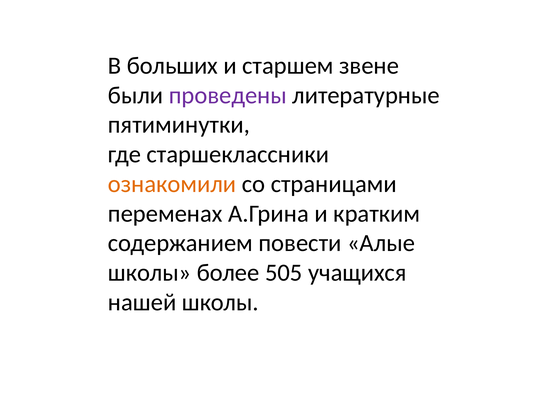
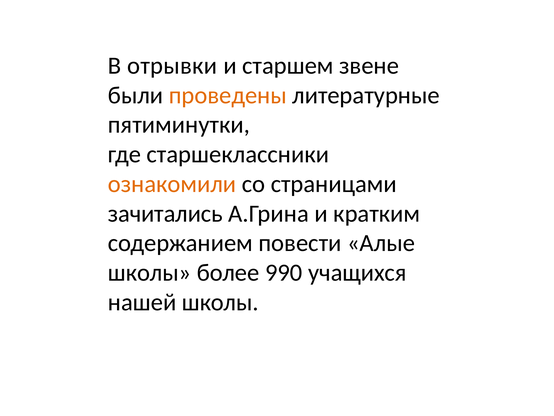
больших: больших -> отрывки (172, 66)
проведены colour: purple -> orange (228, 95)
переменах: переменах -> зачитались (165, 213)
505: 505 -> 990 (284, 272)
